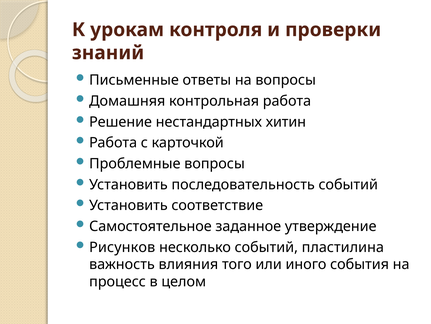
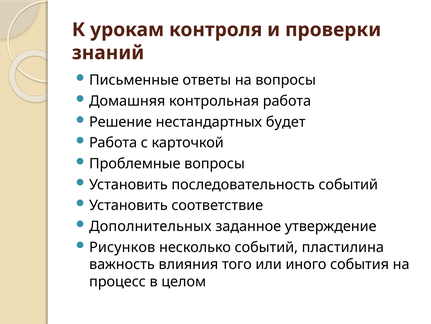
хитин: хитин -> будет (286, 122)
Самостоятельное: Самостоятельное -> Дополнительных (150, 226)
